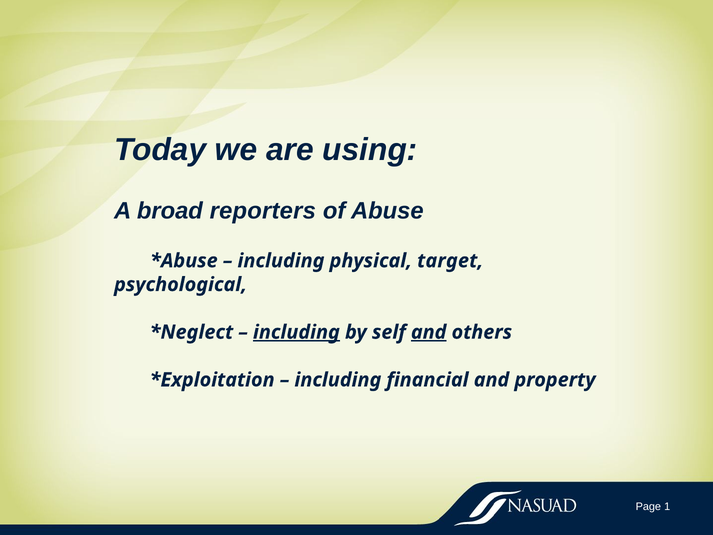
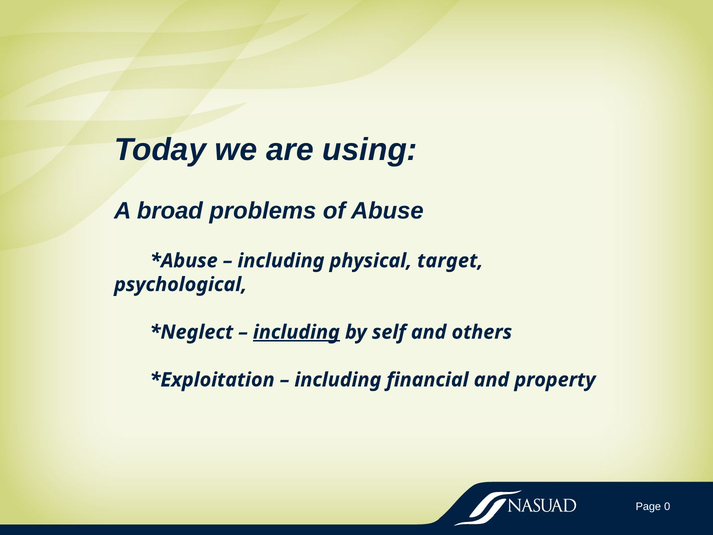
reporters: reporters -> problems (263, 211)
and underline: present -> none (429, 332)
1: 1 -> 0 (667, 507)
